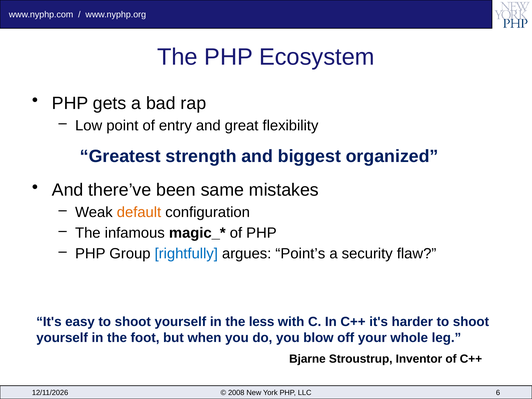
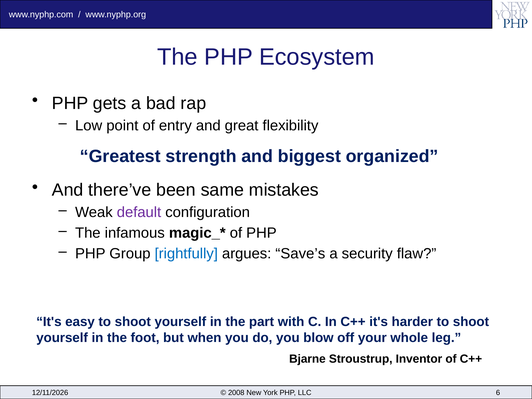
default colour: orange -> purple (139, 212)
Point’s: Point’s -> Save’s (300, 254)
less: less -> part (262, 322)
